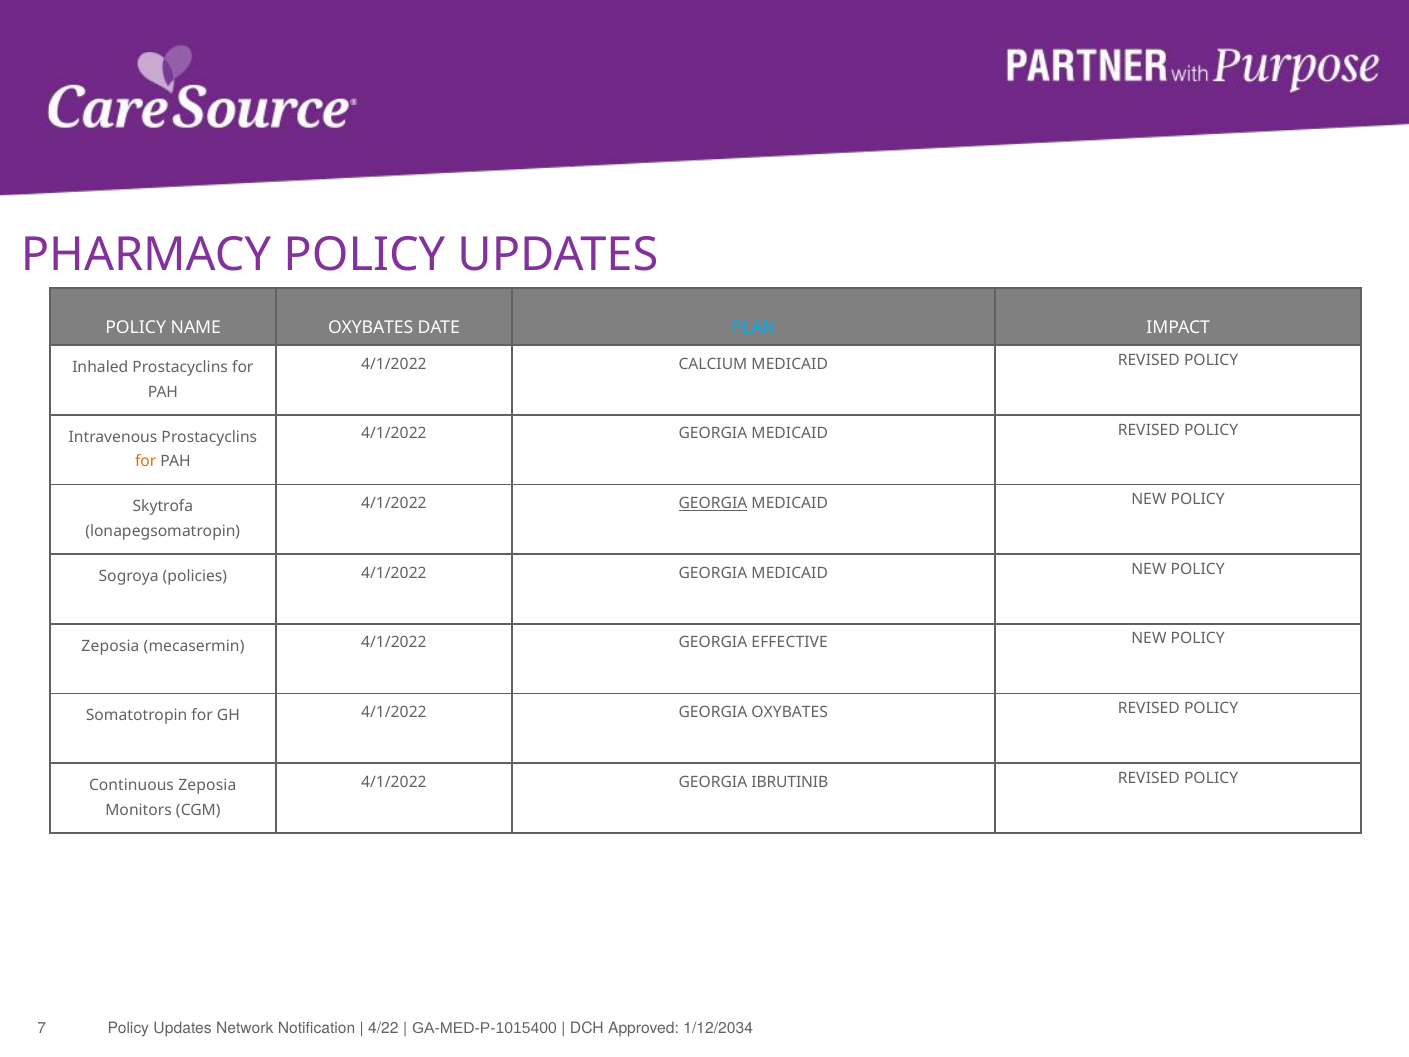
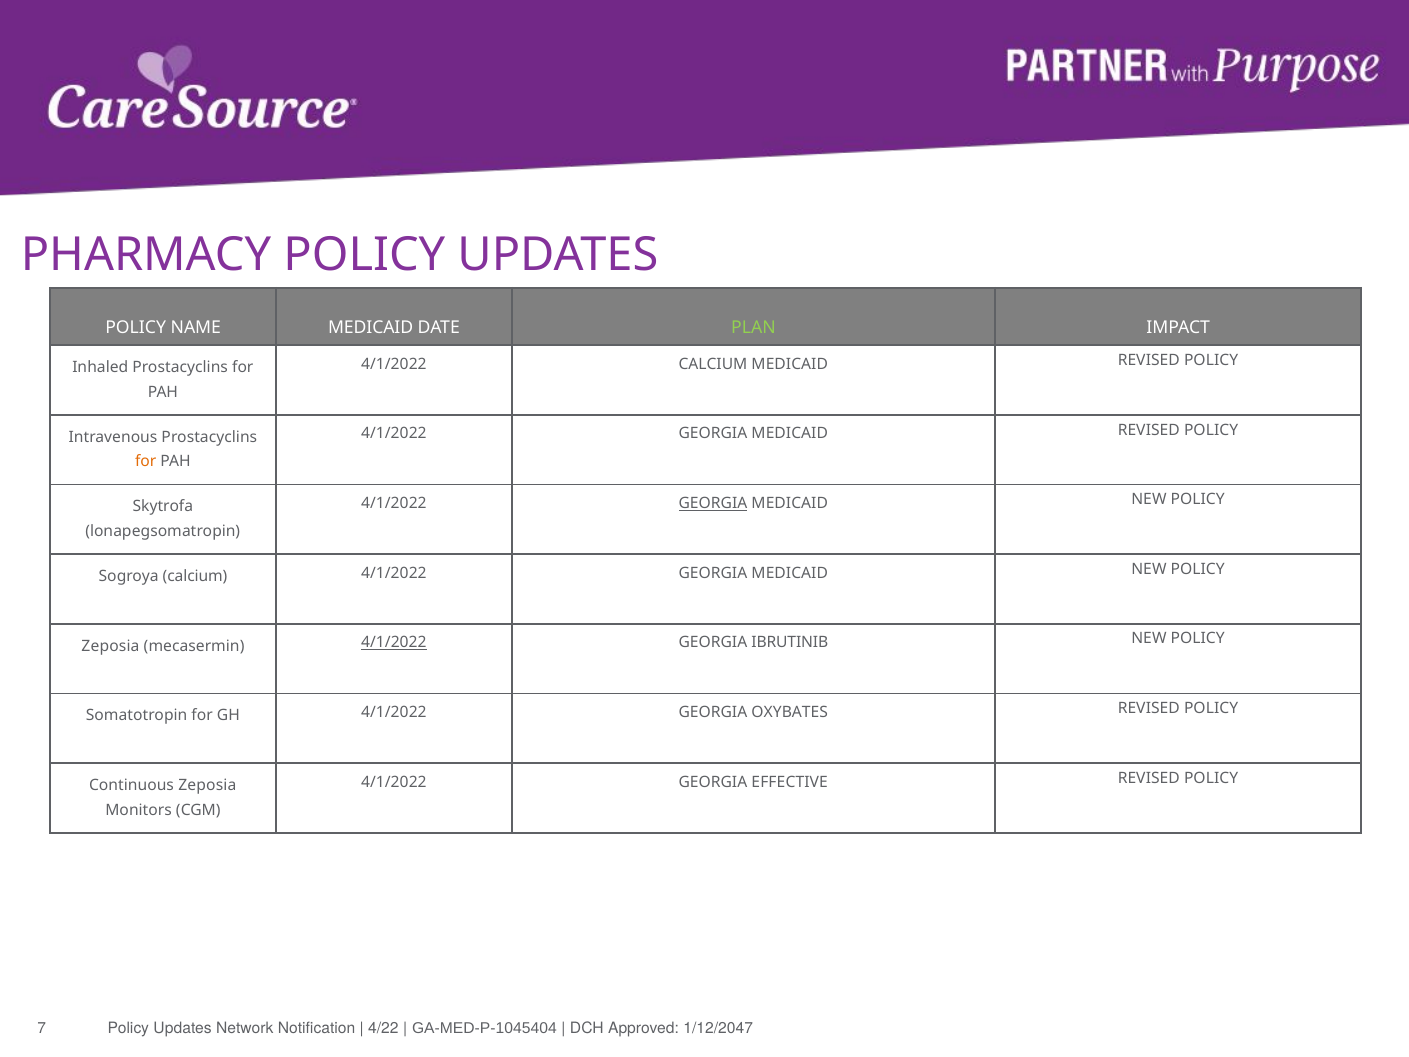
NAME OXYBATES: OXYBATES -> MEDICAID (371, 327)
PLAN colour: light blue -> light green (753, 327)
Sogroya policies: policies -> calcium (195, 576)
4/1/2022 underline: none -> present (394, 642)
EFFECTIVE: EFFECTIVE -> IBRUTINIB (790, 642)
IBRUTINIB: IBRUTINIB -> EFFECTIVE (790, 782)
GA-MED-P-1015400: GA-MED-P-1015400 -> GA-MED-P-1045404 (484, 1028)
1/12/2034: 1/12/2034 -> 1/12/2047 (718, 1028)
